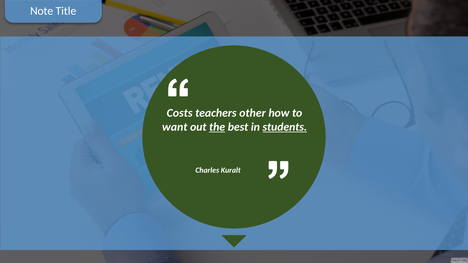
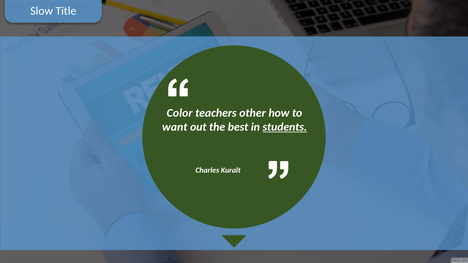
Note: Note -> Slow (42, 11)
Costs: Costs -> Color (180, 113)
the underline: present -> none (217, 127)
